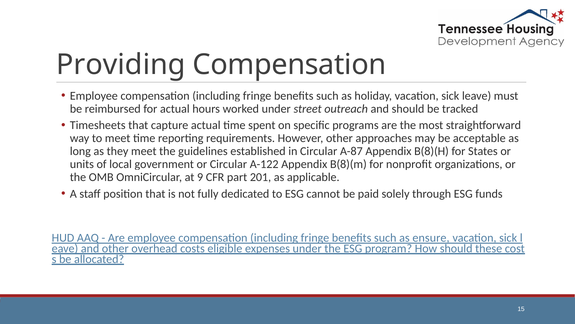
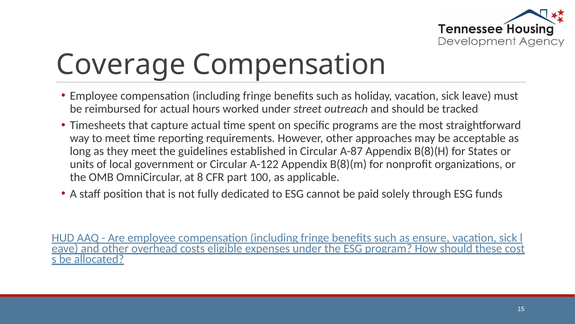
Providing: Providing -> Coverage (121, 64)
9: 9 -> 8 (200, 177)
201: 201 -> 100 (261, 177)
